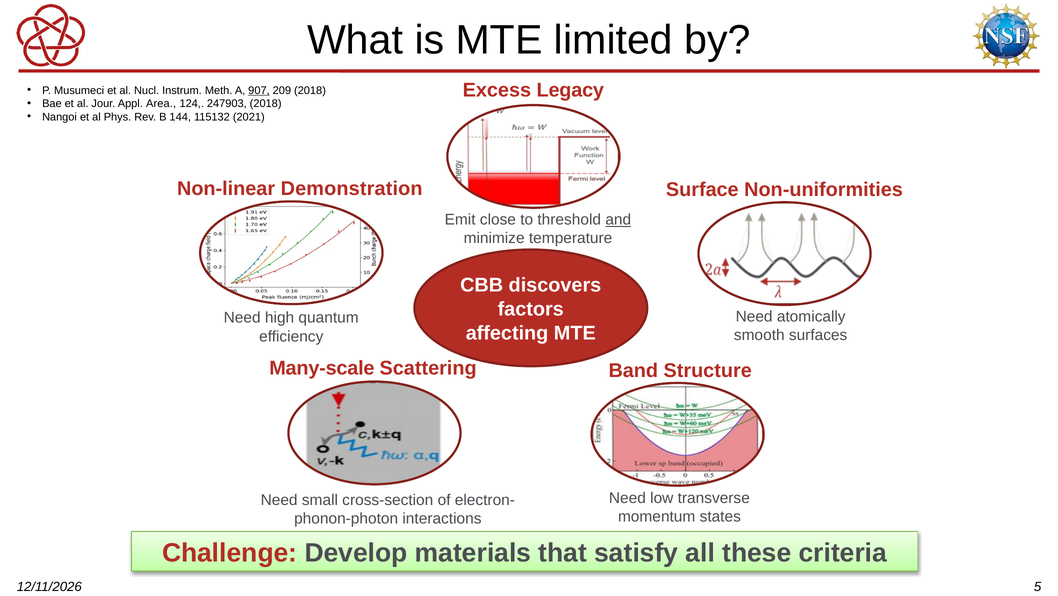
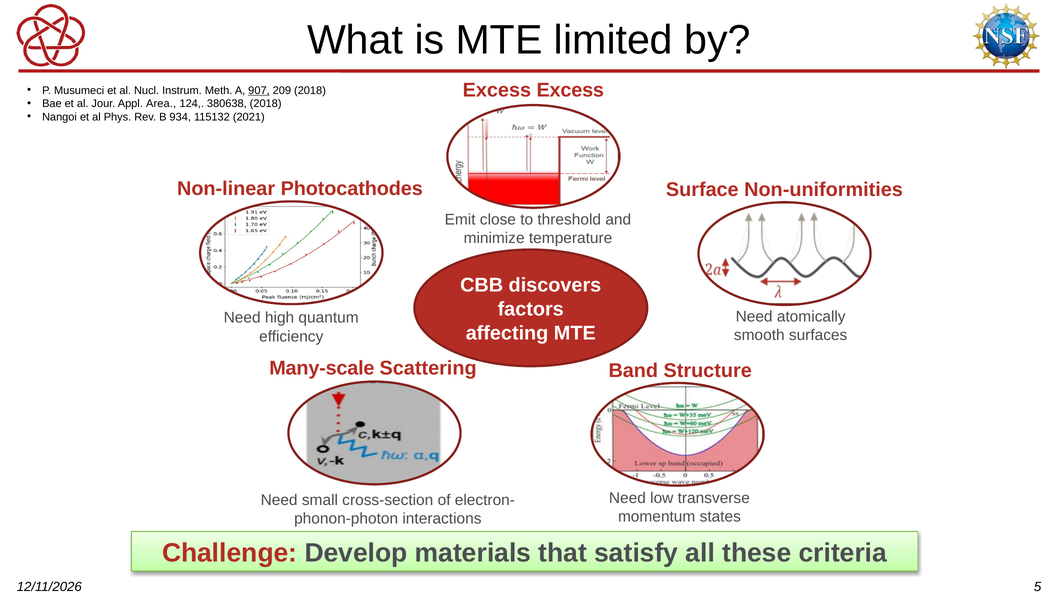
Excess Legacy: Legacy -> Excess (570, 90)
247903: 247903 -> 380638 (227, 104)
144: 144 -> 934 (180, 117)
Demonstration: Demonstration -> Photocathodes (352, 189)
and underline: present -> none (618, 220)
